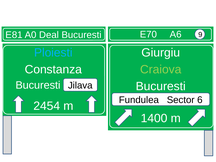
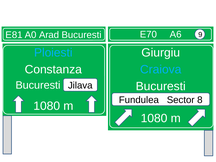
Deal: Deal -> Arad (49, 35)
Craiova colour: light green -> light blue (161, 69)
6: 6 -> 8 (200, 100)
2454: 2454 -> 1080 (47, 106)
1400: 1400 -> 1080 (154, 118)
